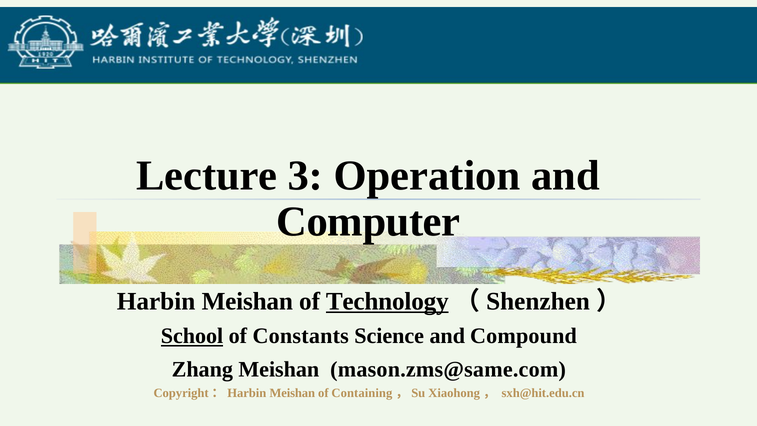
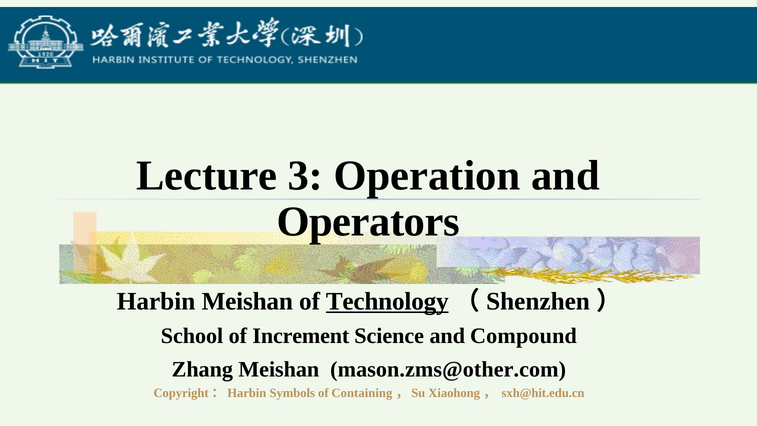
Computer: Computer -> Operators (368, 222)
School underline: present -> none (192, 336)
Constants: Constants -> Increment (301, 336)
mason.zms@same.com: mason.zms@same.com -> mason.zms@other.com (448, 369)
Copyright：Harbin Meishan: Meishan -> Symbols (292, 393)
